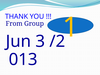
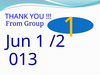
Jun 3: 3 -> 1 (40, 41)
